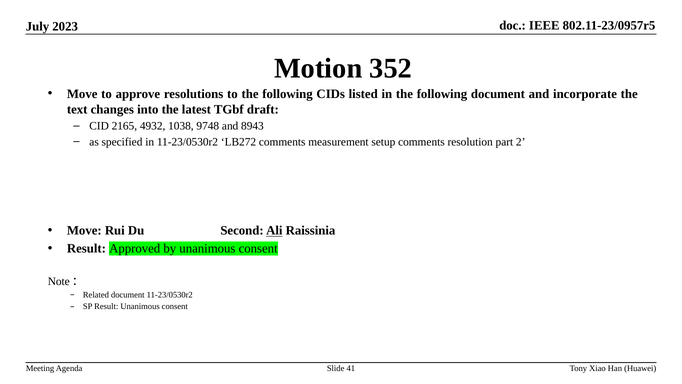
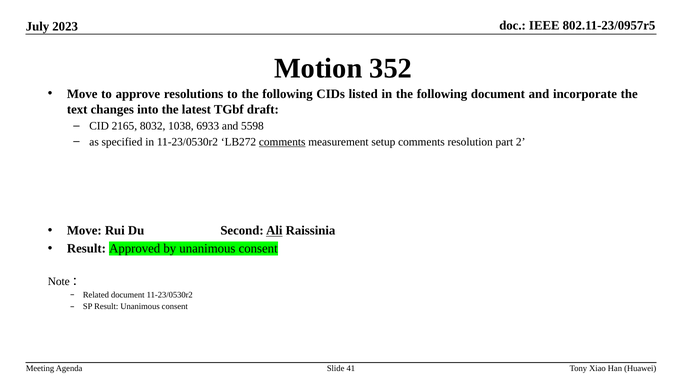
4932: 4932 -> 8032 (153, 126)
9748: 9748 -> 6933 (208, 126)
8943: 8943 -> 5598 (252, 126)
comments underline: none -> present (282, 142)
